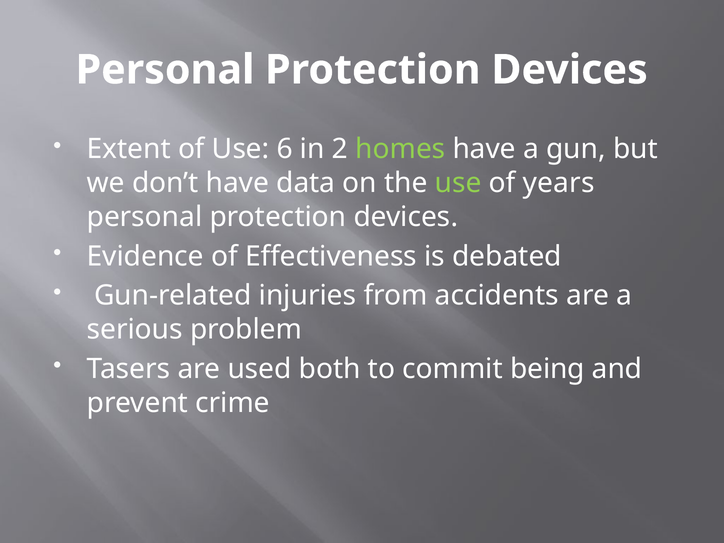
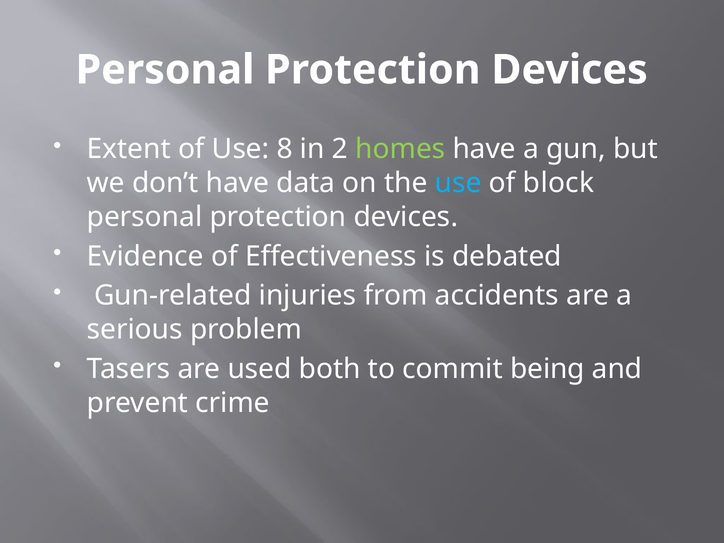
6: 6 -> 8 (285, 149)
use colour: light green -> light blue (458, 183)
years: years -> block (559, 183)
